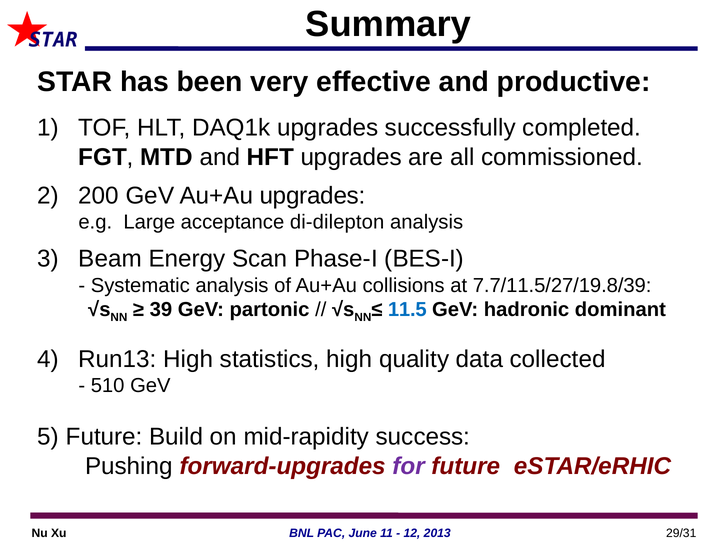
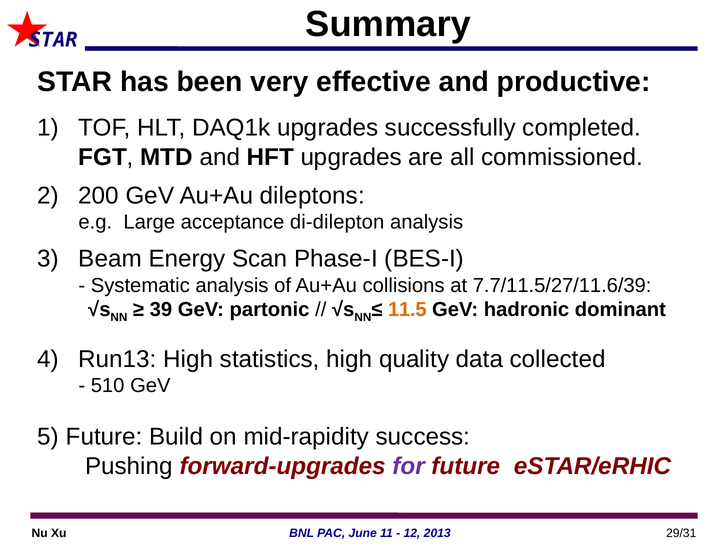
Au+Au upgrades: upgrades -> dileptons (312, 196)
7.7/11.5/27/19.8/39: 7.7/11.5/27/19.8/39 -> 7.7/11.5/27/11.6/39 (562, 285)
11.5 colour: blue -> orange (407, 310)
